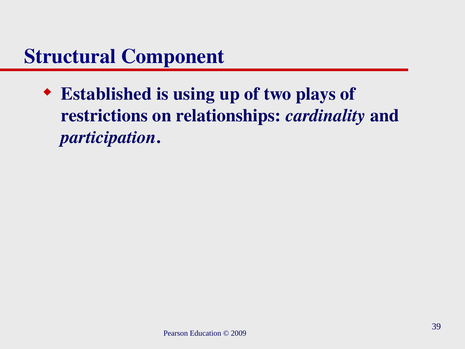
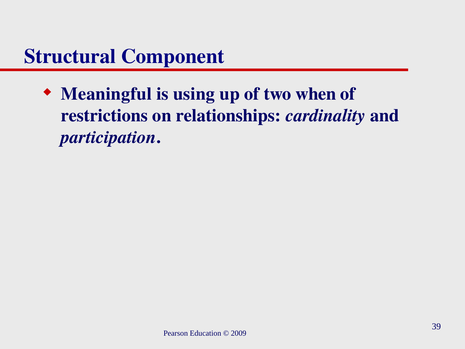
Established: Established -> Meaningful (106, 94)
plays: plays -> when (316, 94)
